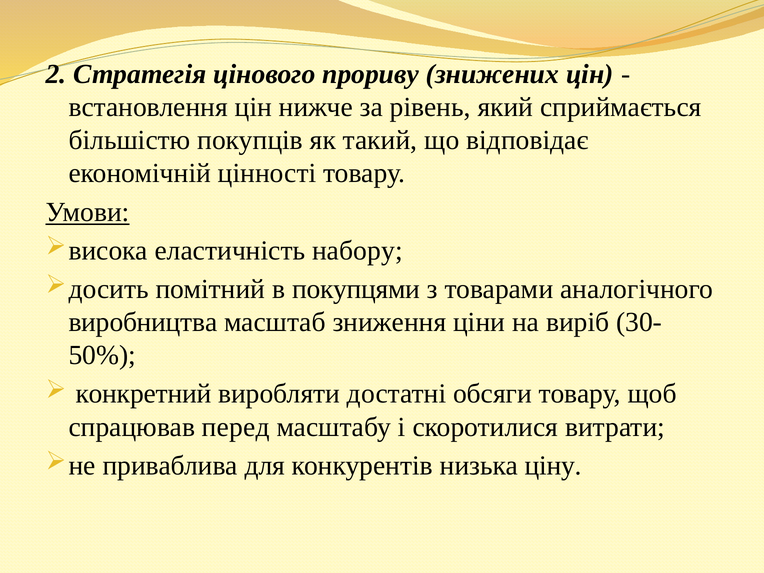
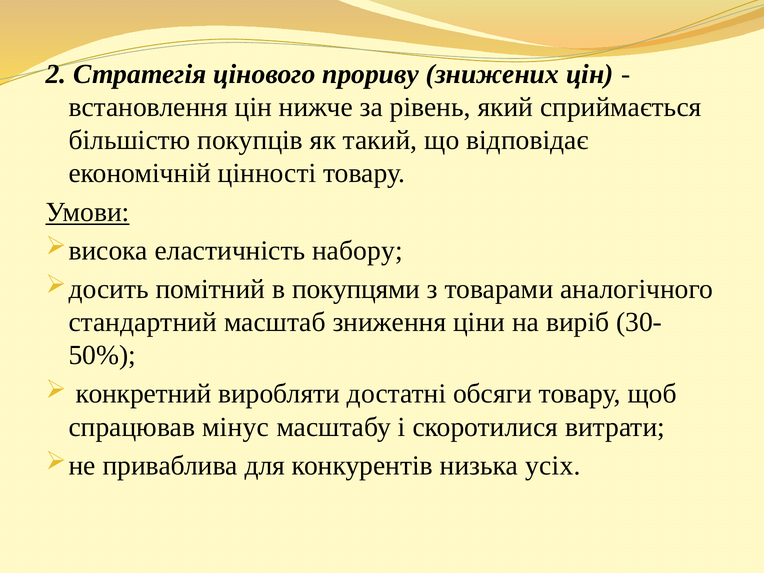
виробництва: виробництва -> стандартний (143, 322)
перед: перед -> мінус (236, 427)
ціну: ціну -> усіх (553, 466)
